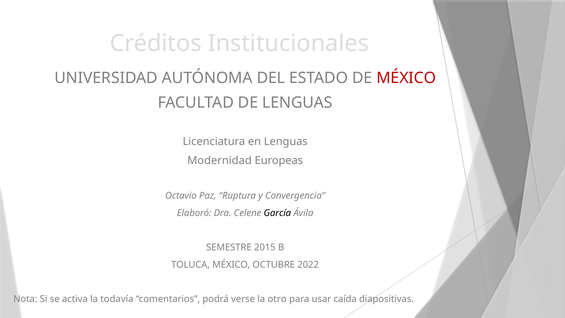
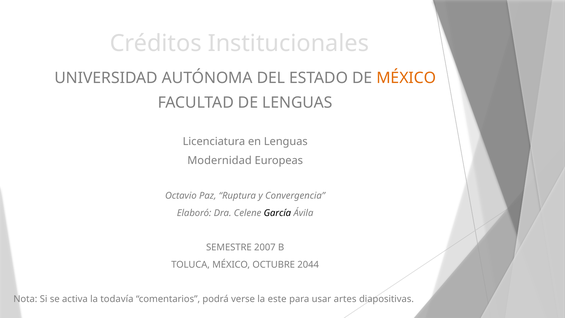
MÉXICO colour: red -> orange (406, 78)
2015: 2015 -> 2007 (265, 247)
2022: 2022 -> 2044 (308, 264)
otro: otro -> este (277, 299)
caída: caída -> artes (345, 299)
